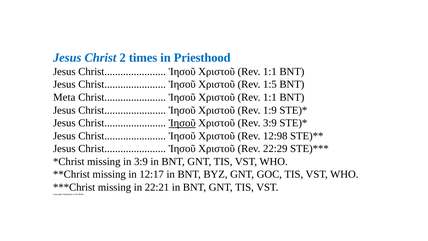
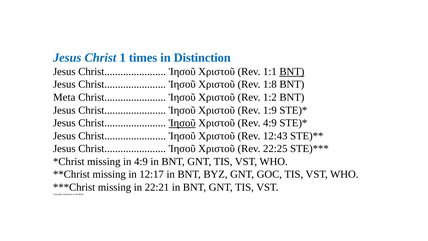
2: 2 -> 1 (123, 58)
Priesthood: Priesthood -> Distinction (202, 58)
BNT underline: none -> present (292, 72)
1:5: 1:5 -> 1:8 (270, 84)
1:1: 1:1 -> 1:2 (270, 97)
Rev 3:9: 3:9 -> 4:9 (270, 123)
12:98: 12:98 -> 12:43 (275, 136)
22:29: 22:29 -> 22:25 (275, 149)
in 3:9: 3:9 -> 4:9 (141, 161)
